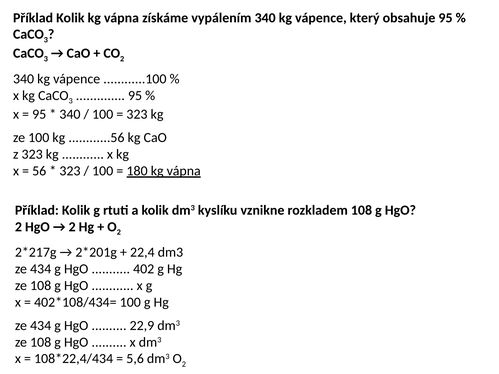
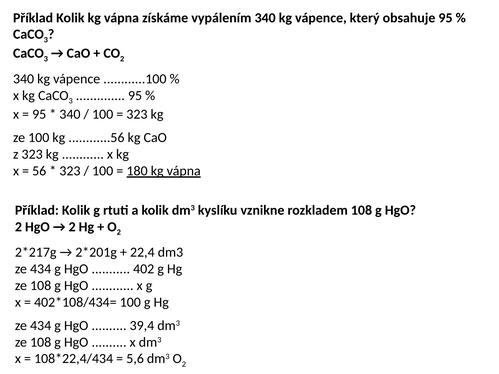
22,9: 22,9 -> 39,4 (142, 326)
